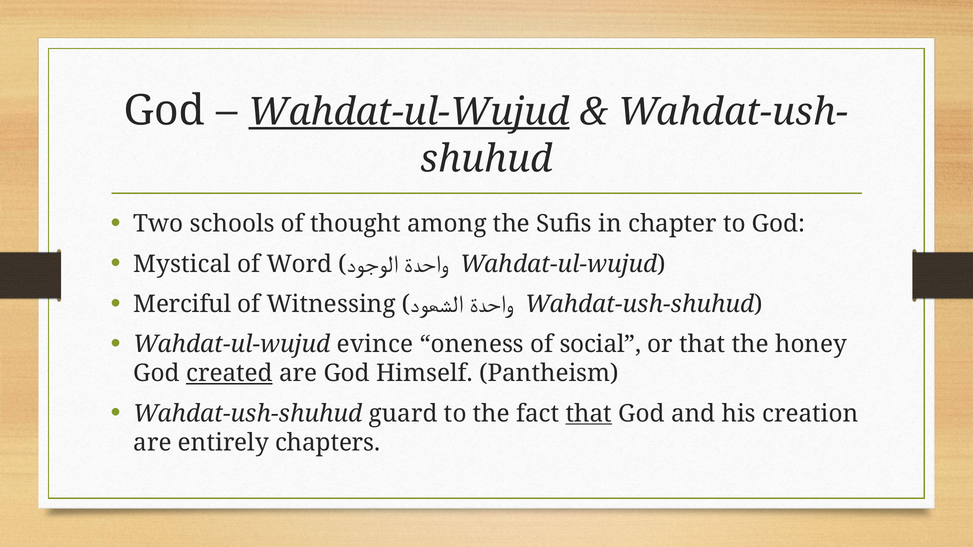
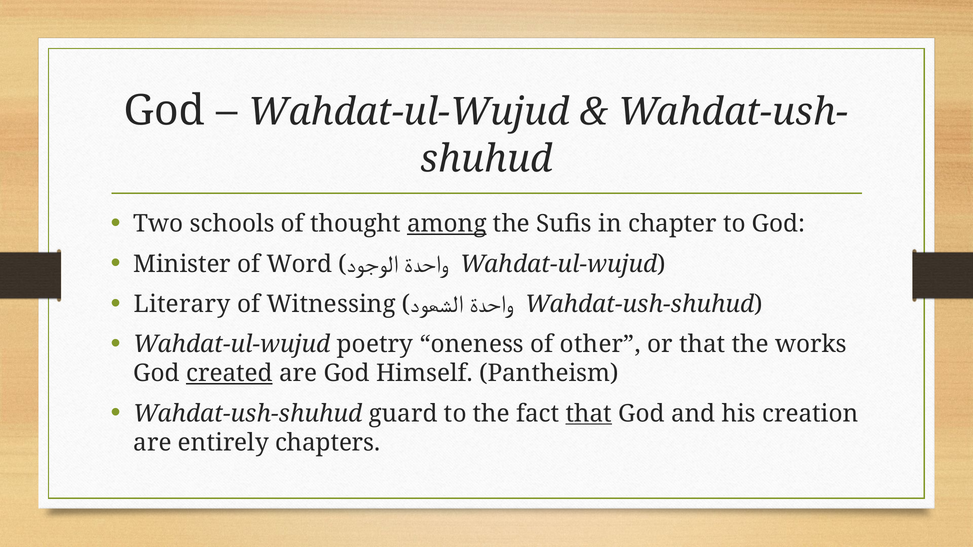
Wahdat-ul-Wujud underline: present -> none (409, 112)
among underline: none -> present (447, 224)
Mystical: Mystical -> Minister (182, 264)
Merciful: Merciful -> Literary (182, 304)
evince: evince -> poetry (375, 344)
social: social -> other (600, 344)
honey: honey -> works (811, 344)
